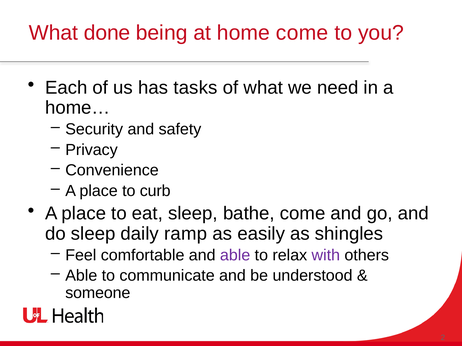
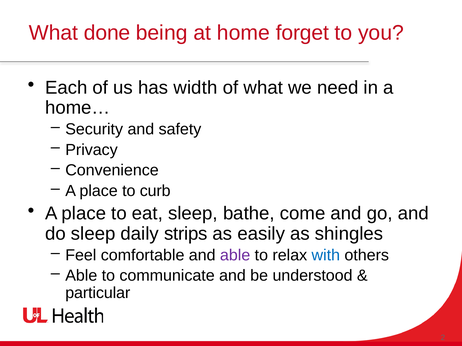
home come: come -> forget (302, 33)
tasks: tasks -> width (195, 88)
ramp: ramp -> strips (186, 234)
with colour: purple -> blue (326, 256)
someone: someone -> particular (98, 293)
